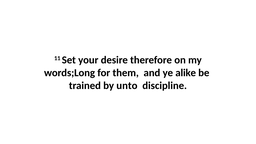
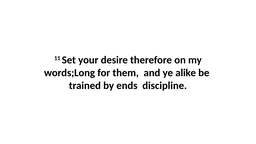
unto: unto -> ends (127, 86)
